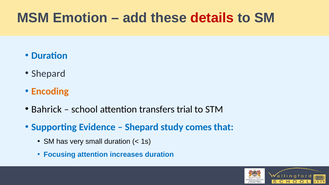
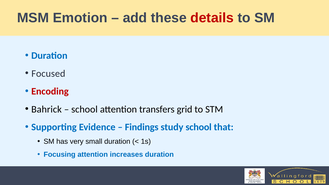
Shepard: Shepard -> Focused (48, 74)
Encoding colour: orange -> red (50, 91)
trial: trial -> grid (185, 109)
Shepard: Shepard -> Findings (142, 127)
study comes: comes -> school (199, 127)
